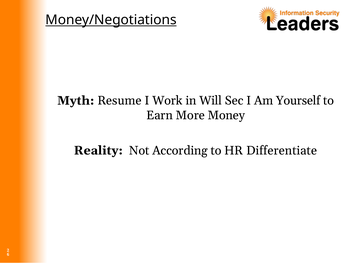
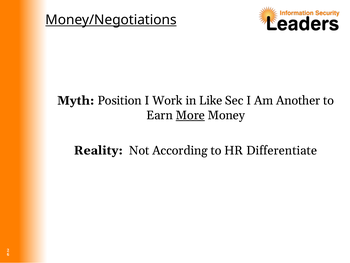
Resume: Resume -> Position (120, 100)
Will: Will -> Like (211, 100)
Yourself: Yourself -> Another (298, 100)
More underline: none -> present (190, 115)
